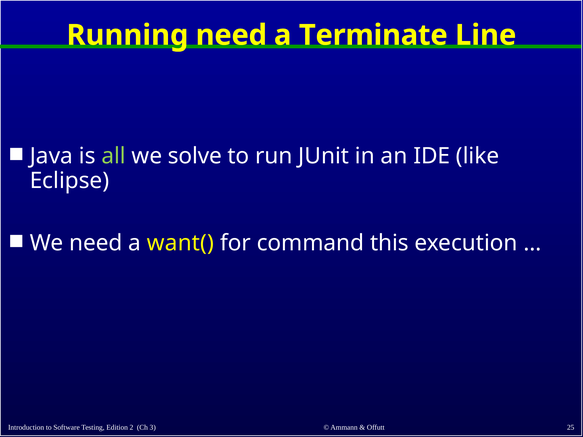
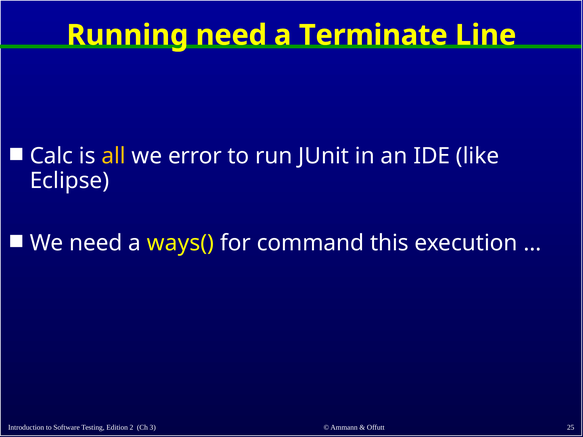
Java: Java -> Calc (51, 156)
all colour: light green -> yellow (114, 156)
solve: solve -> error (195, 156)
want(: want( -> ways( (181, 243)
